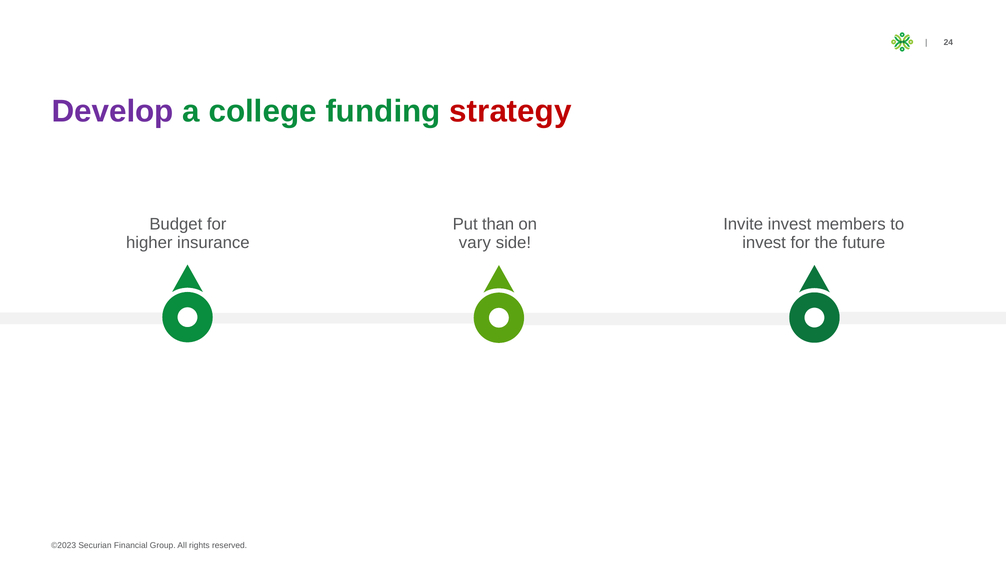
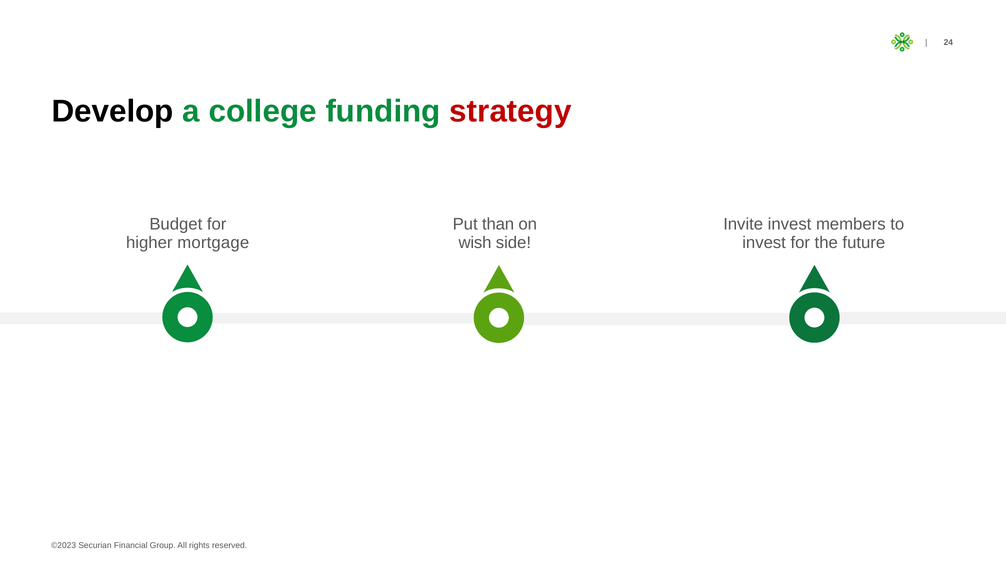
Develop colour: purple -> black (113, 111)
insurance: insurance -> mortgage (213, 242)
vary: vary -> wish (475, 242)
